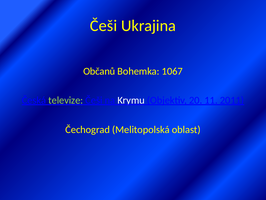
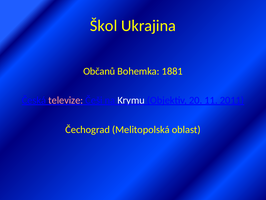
Češi: Češi -> Škol (104, 26)
1067: 1067 -> 1881 (172, 71)
televize colour: light green -> pink (66, 100)
